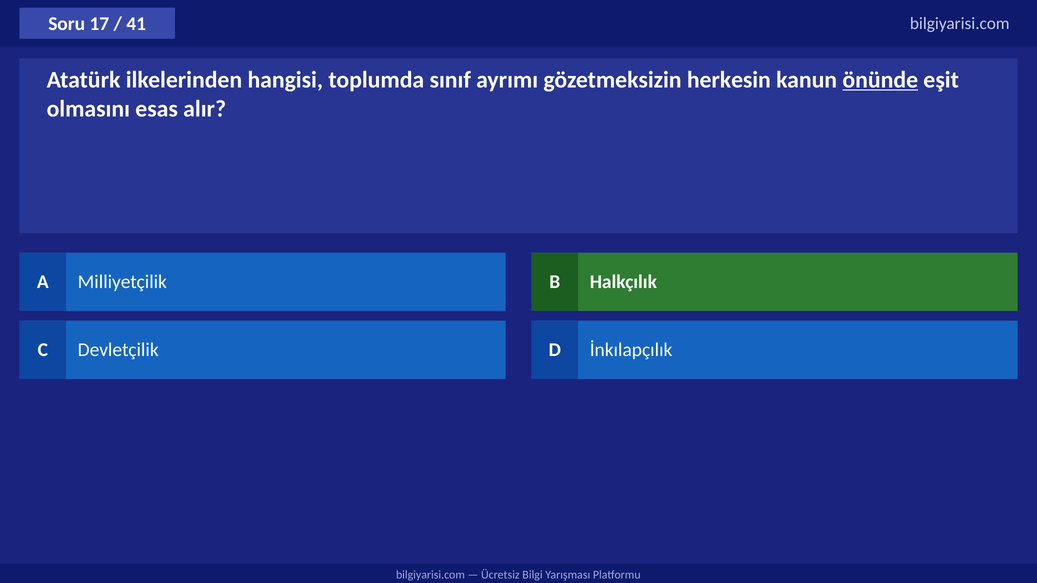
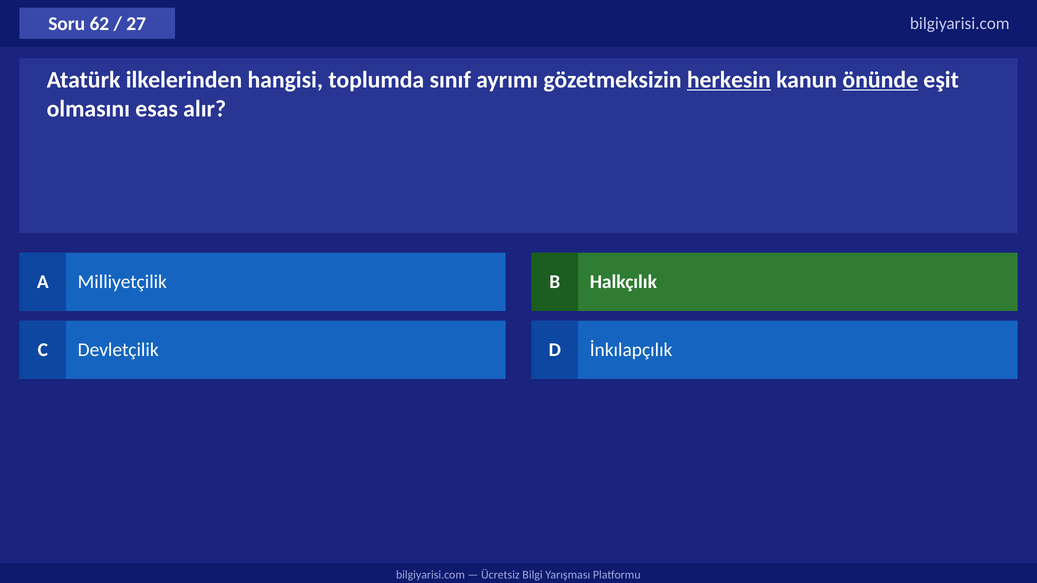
17: 17 -> 62 (99, 24)
41: 41 -> 27 (136, 24)
herkesin underline: none -> present (729, 80)
